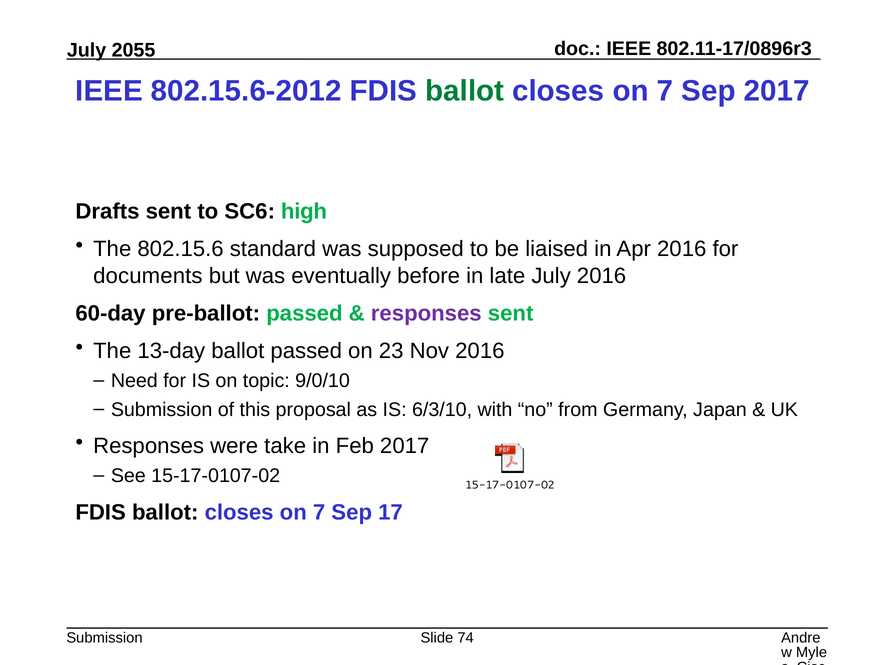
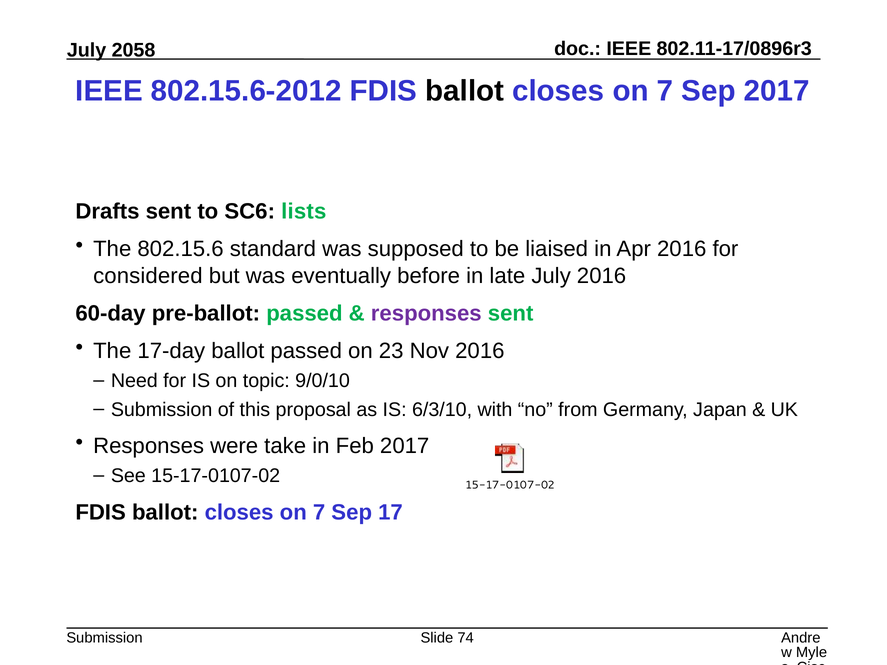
2055: 2055 -> 2058 (134, 50)
ballot colour: green -> black (465, 91)
high: high -> lists (304, 211)
documents: documents -> considered (148, 276)
13-day: 13-day -> 17-day (171, 351)
